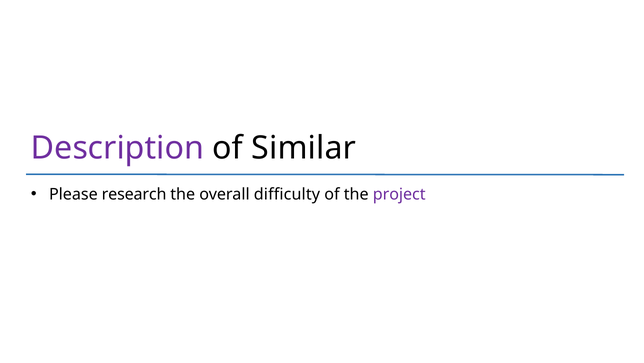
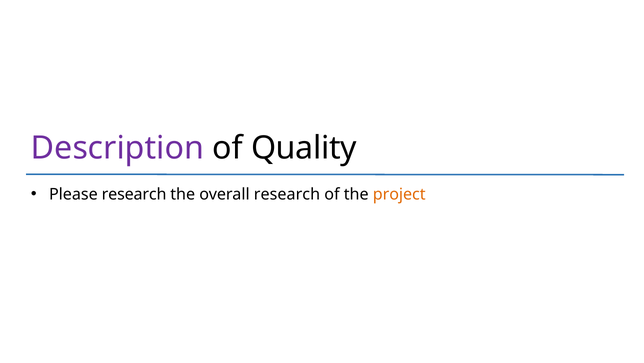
Similar: Similar -> Quality (304, 148)
overall difficulty: difficulty -> research (287, 194)
project colour: purple -> orange (399, 194)
